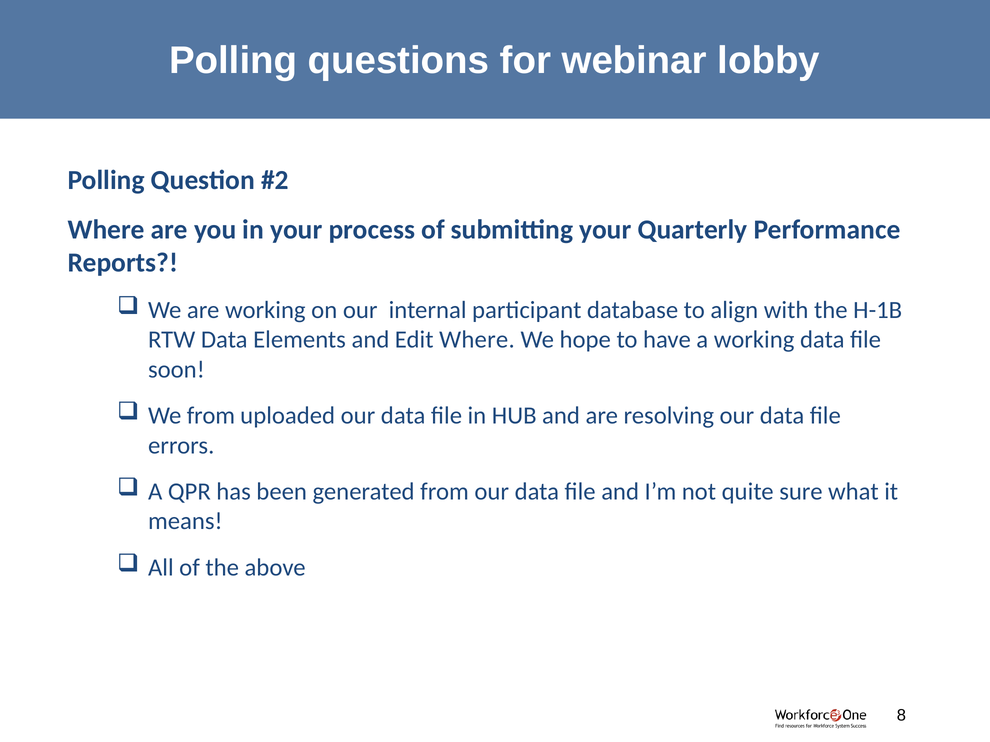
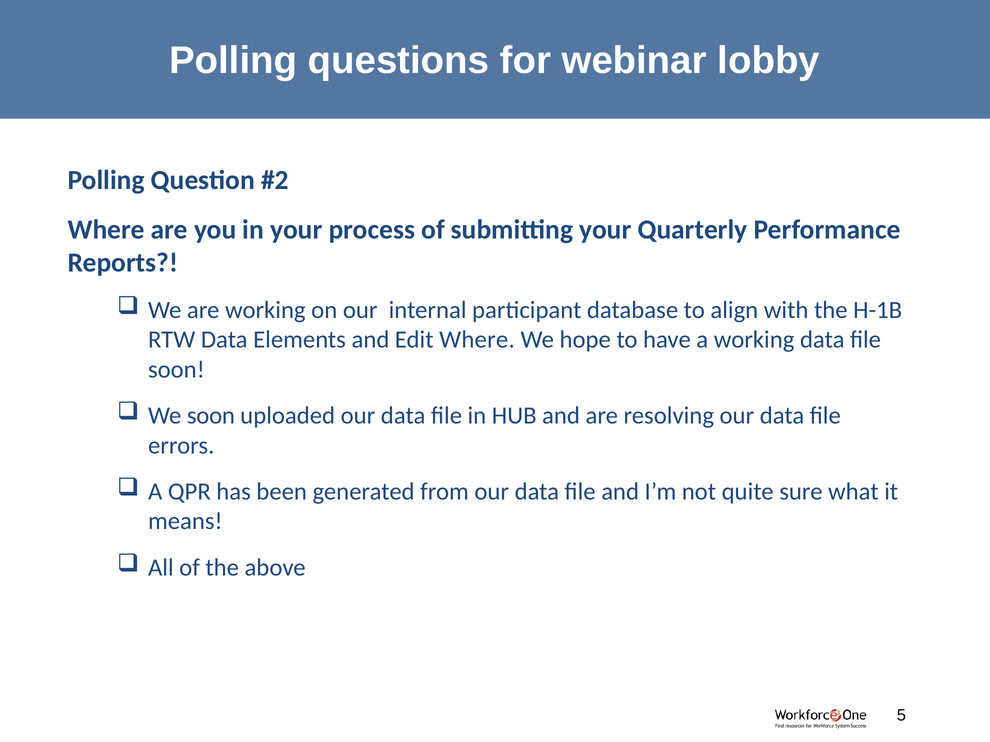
We from: from -> soon (211, 416)
8: 8 -> 5 (901, 716)
